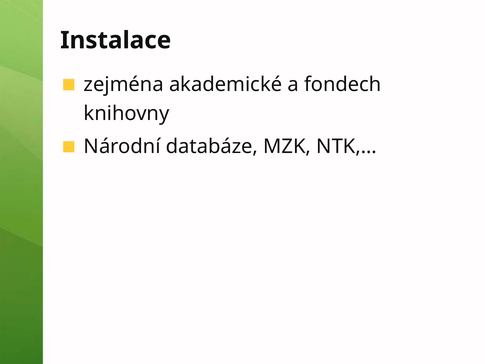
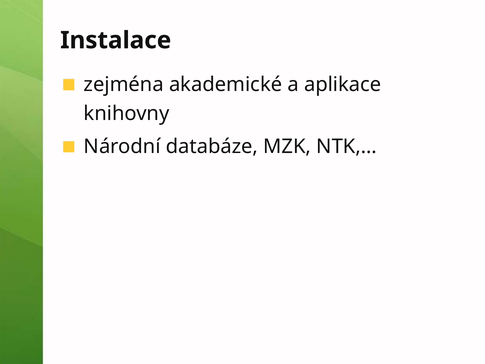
fondech: fondech -> aplikace (343, 84)
